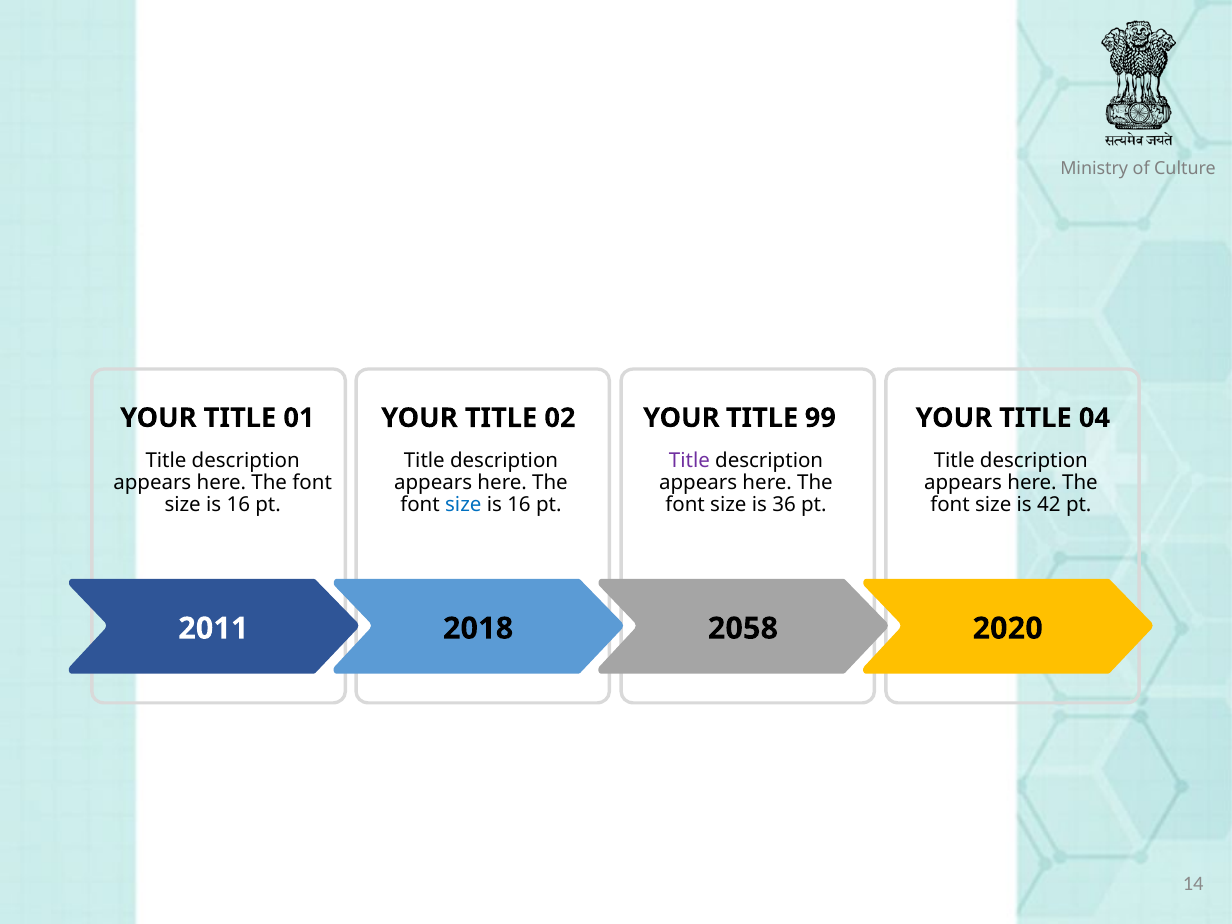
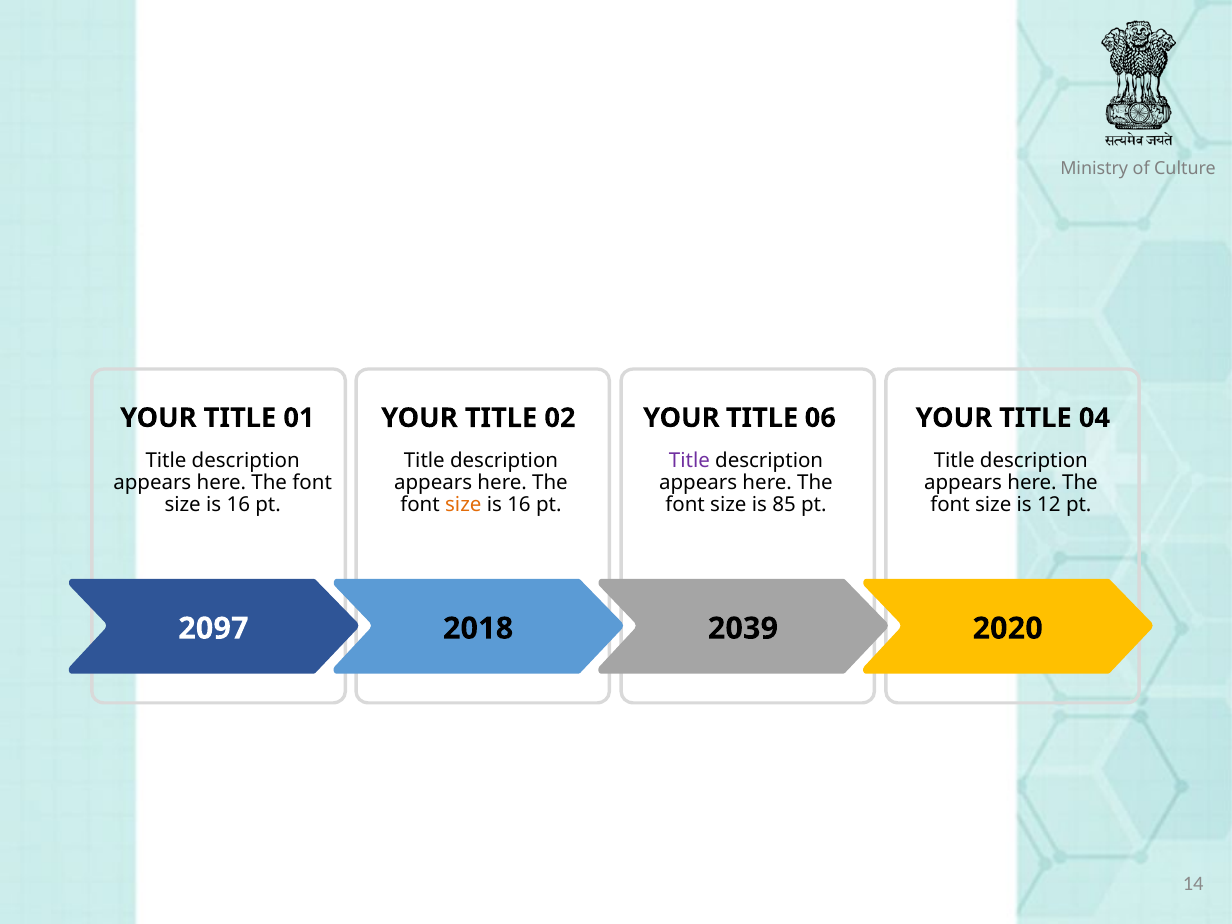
99: 99 -> 06 (820, 418)
size colour: blue -> orange (463, 505)
36: 36 -> 85 (784, 505)
42: 42 -> 12 (1049, 505)
2011: 2011 -> 2097 (213, 628)
2058: 2058 -> 2039 (743, 628)
